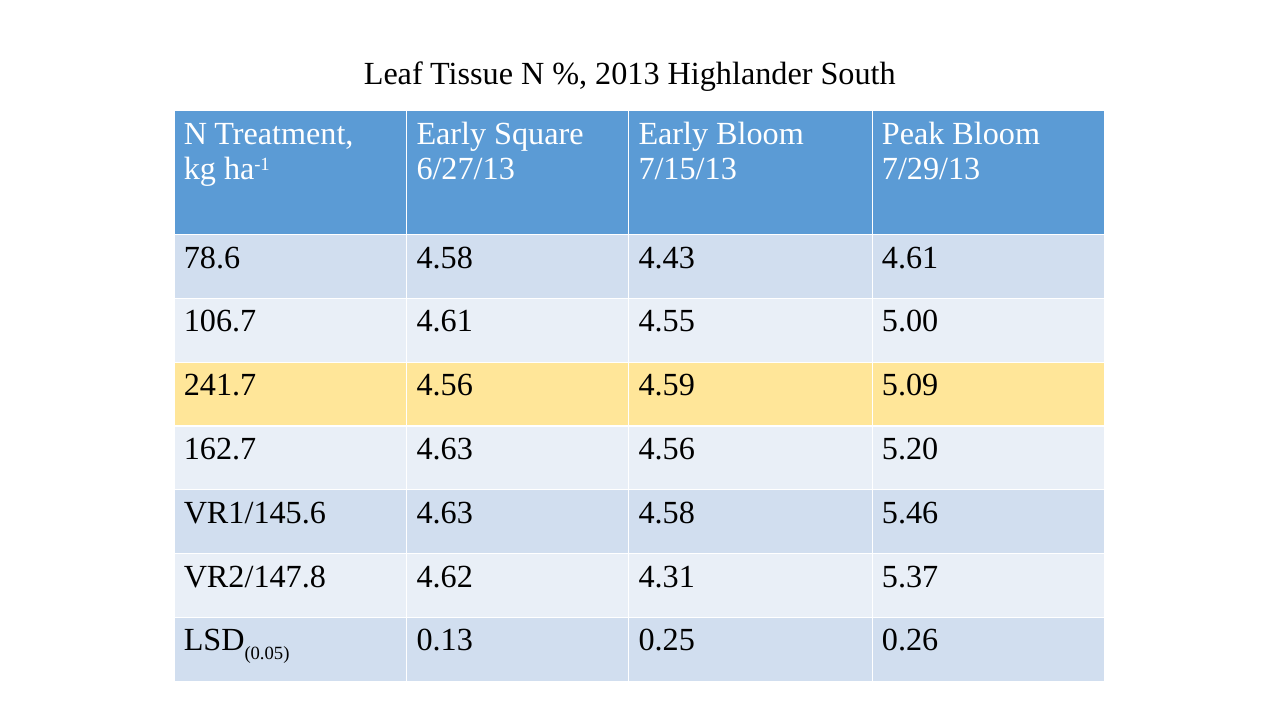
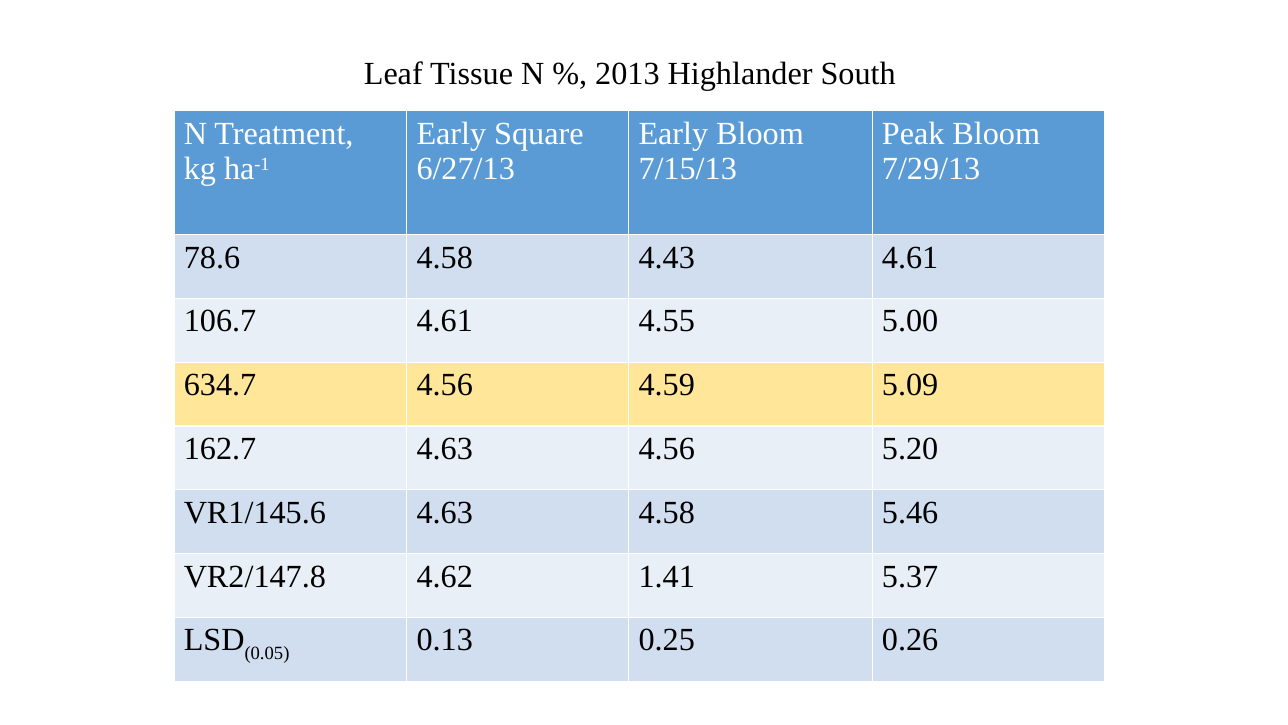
241.7: 241.7 -> 634.7 (220, 385)
4.31: 4.31 -> 1.41 (667, 576)
